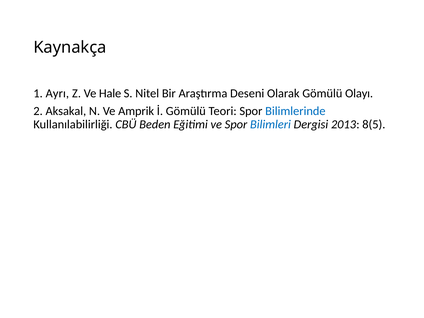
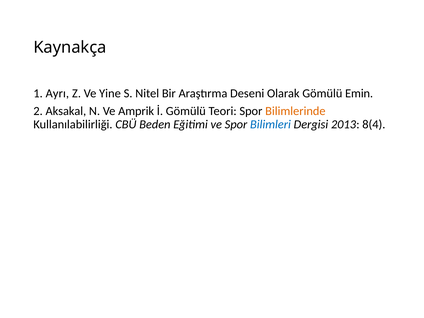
Hale: Hale -> Yine (110, 93)
Olayı: Olayı -> Emin (359, 93)
Bilimlerinde colour: blue -> orange (295, 111)
8(5: 8(5 -> 8(4 (374, 125)
